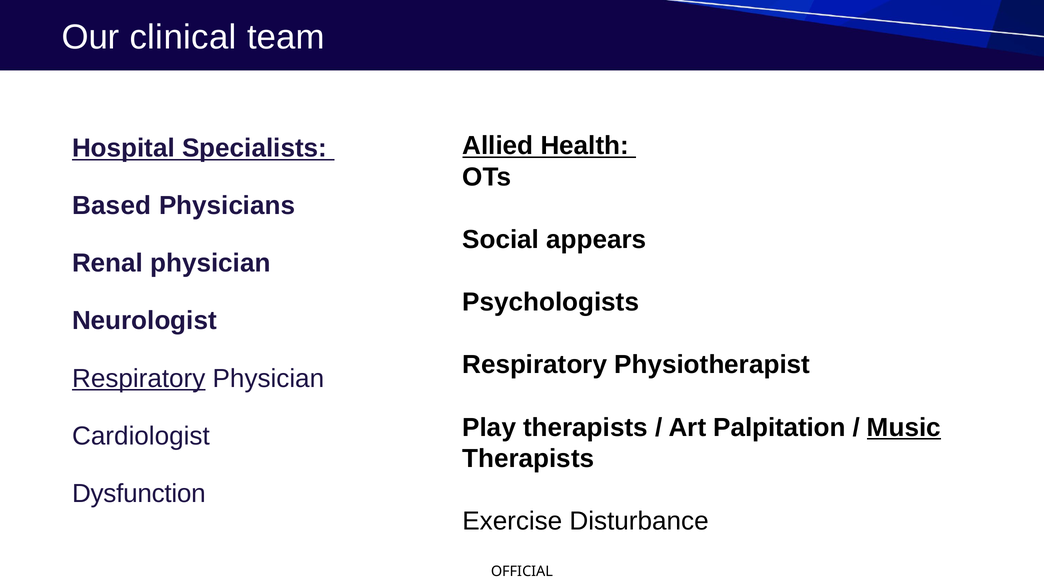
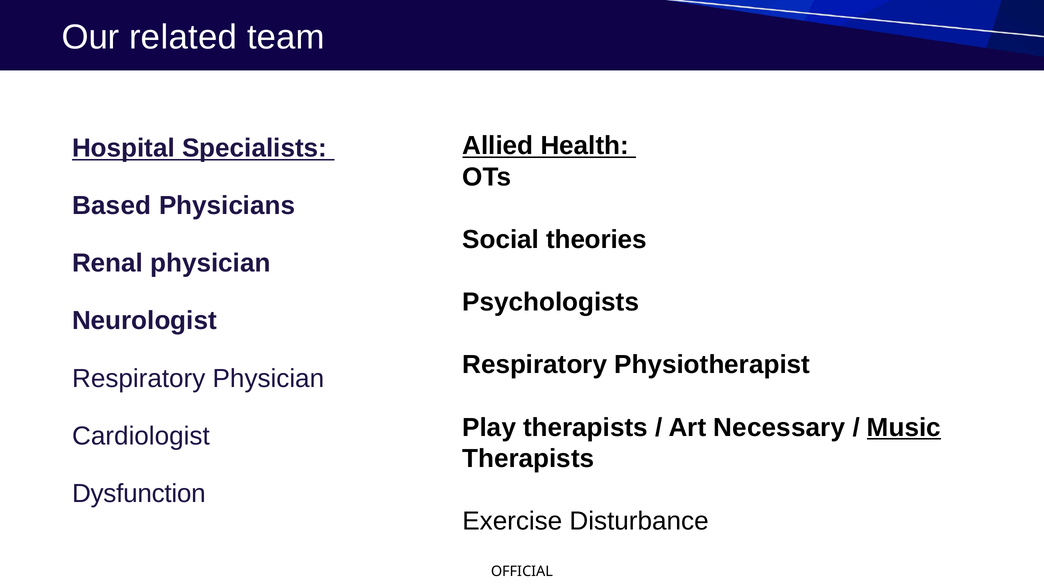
clinical: clinical -> related (183, 37)
appears: appears -> theories (596, 240)
Respiratory underline: present -> none (139, 379)
Palpitation: Palpitation -> Necessary (779, 428)
